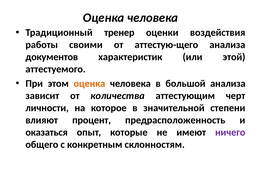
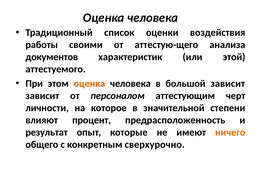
тренер: тренер -> список (119, 33)
большой анализа: анализа -> зависит (228, 83)
количества: количества -> персоналом (118, 96)
оказаться: оказаться -> результат (47, 132)
ничего colour: purple -> orange (230, 132)
склонностям: склонностям -> сверхурочно (155, 144)
